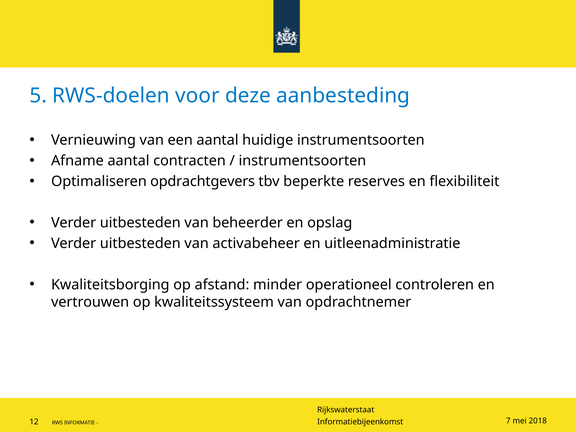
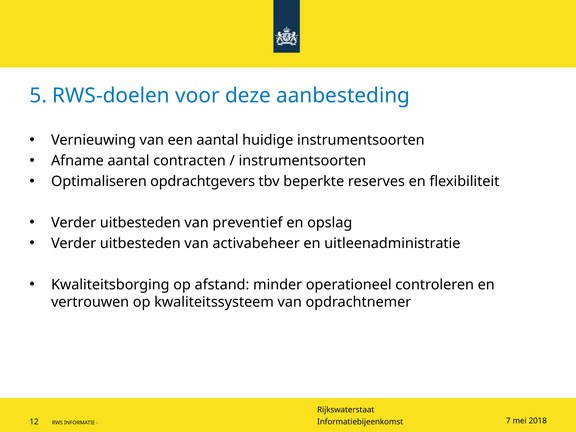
beheerder: beheerder -> preventief (248, 223)
